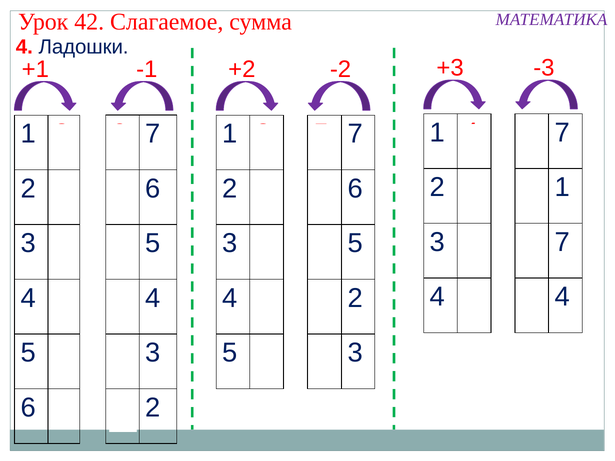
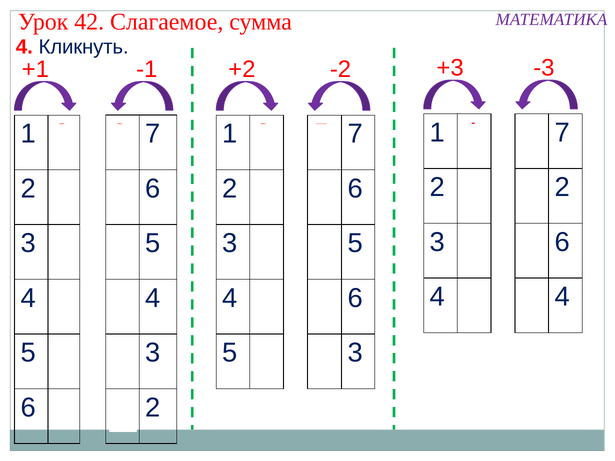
Ладошки: Ладошки -> Кликнуть (84, 47)
1: 1 -> 2 (562, 187)
7: 7 -> 6 (562, 242)
2: 2 -> 6 (355, 298)
